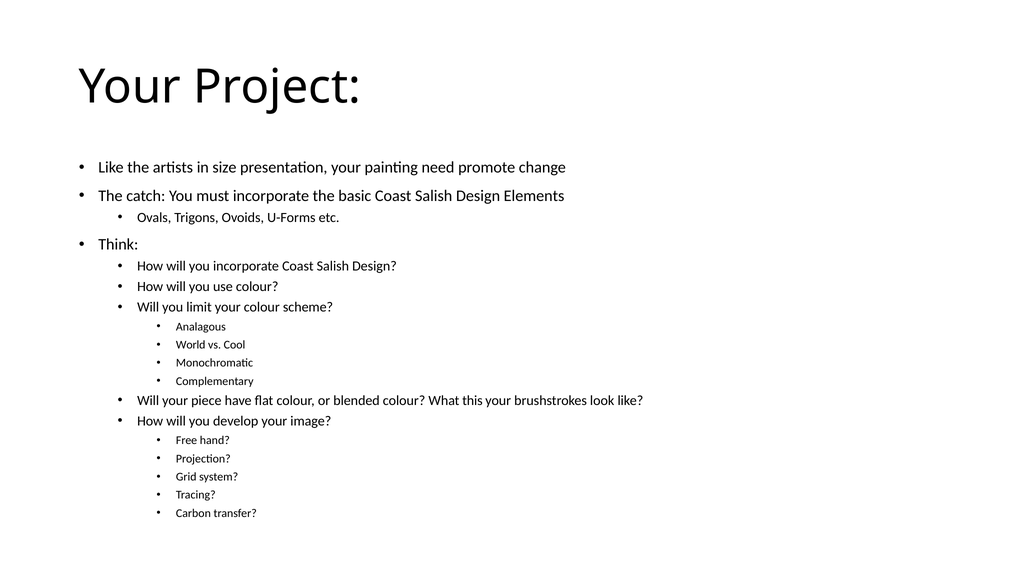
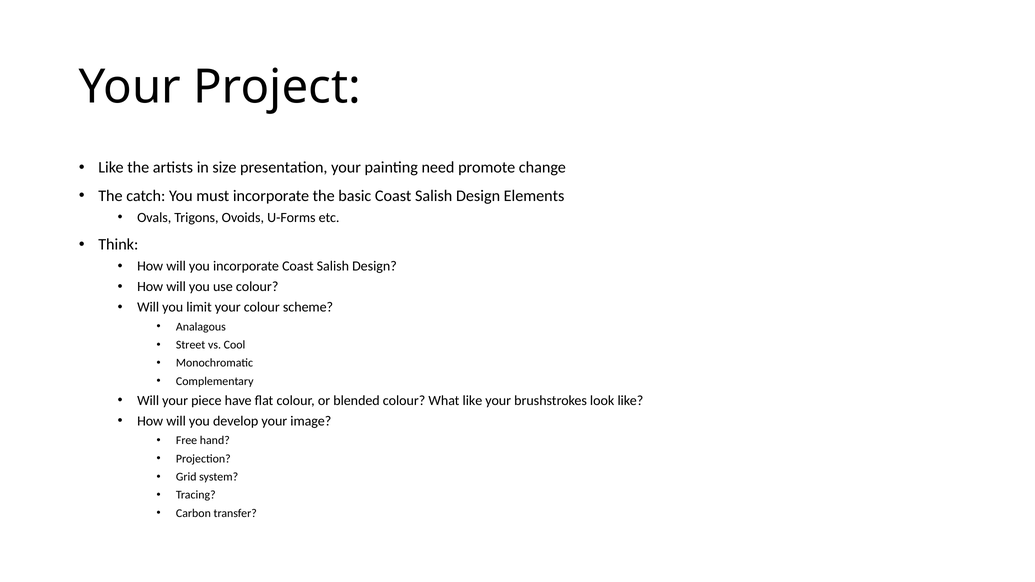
World: World -> Street (191, 345)
What this: this -> like (472, 401)
